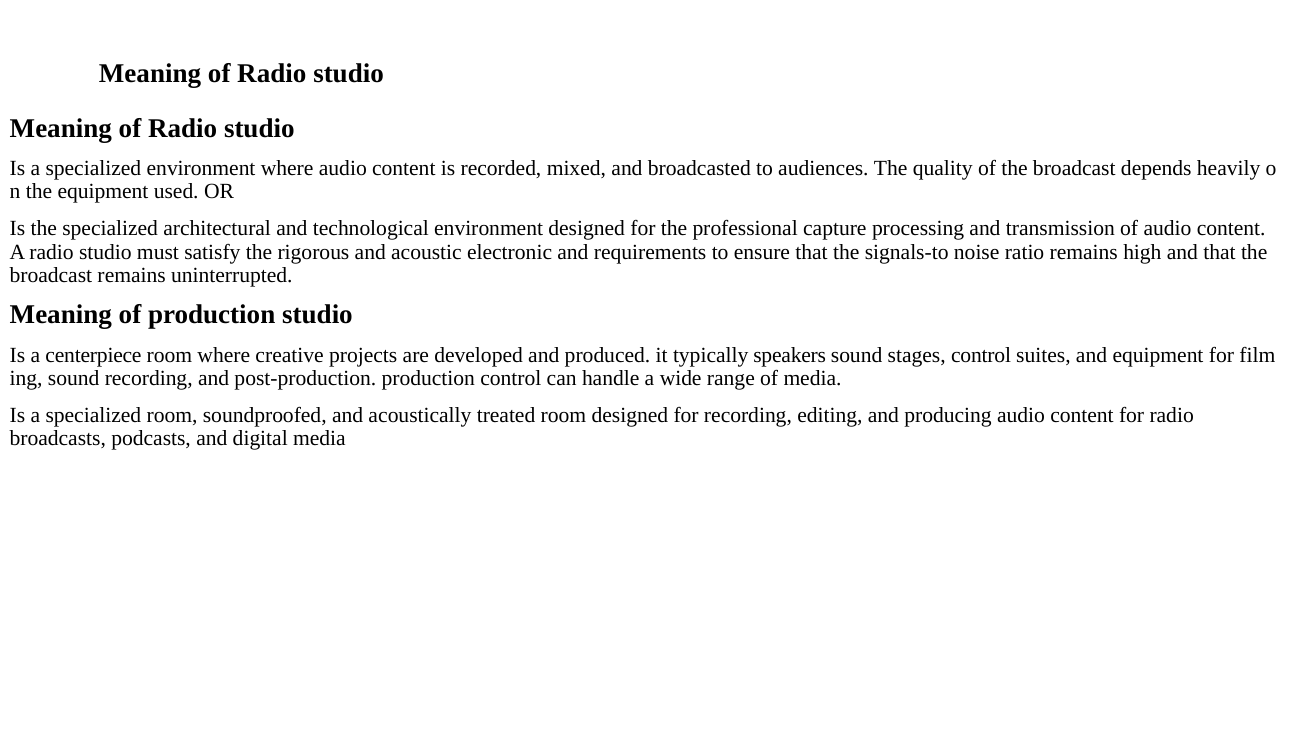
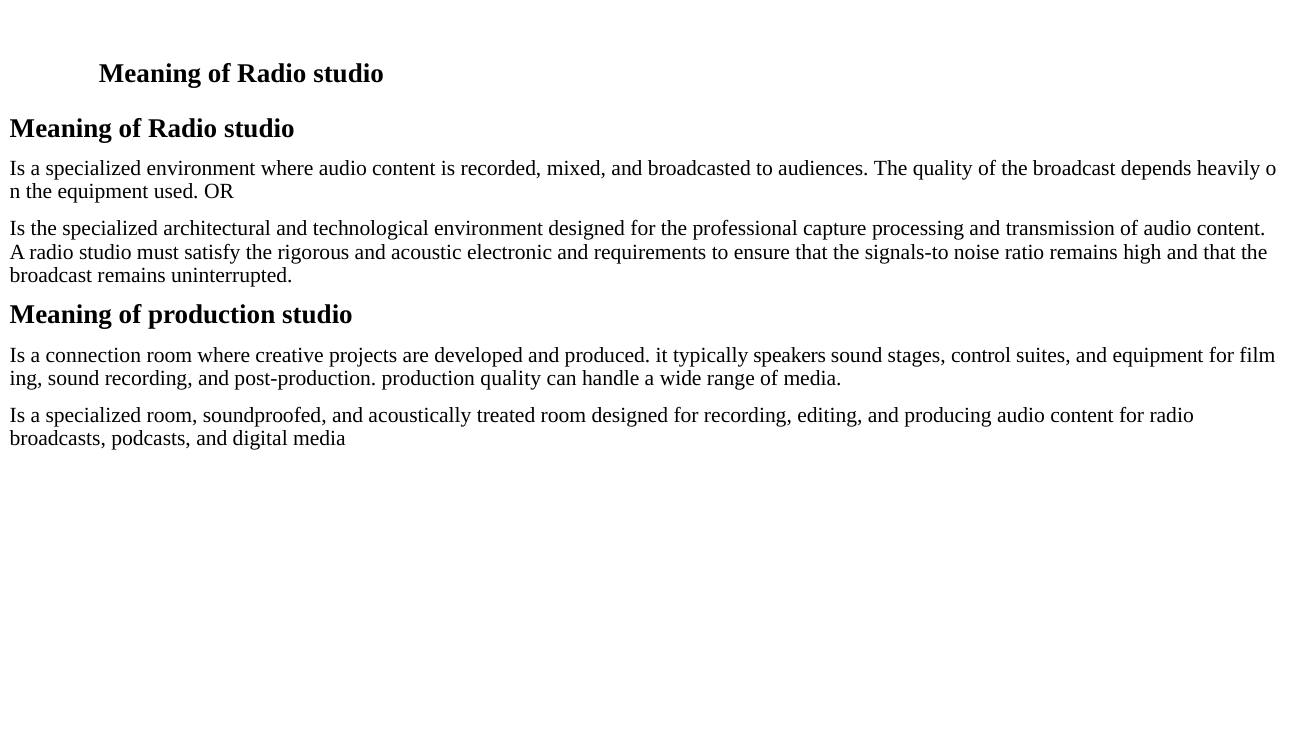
centerpiece: centerpiece -> connection (93, 355)
production control: control -> quality (511, 378)
